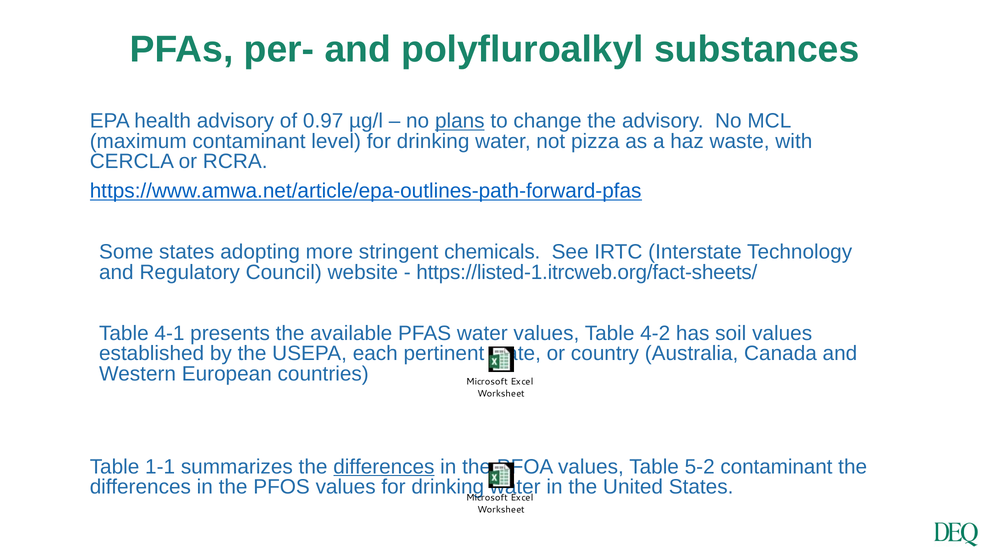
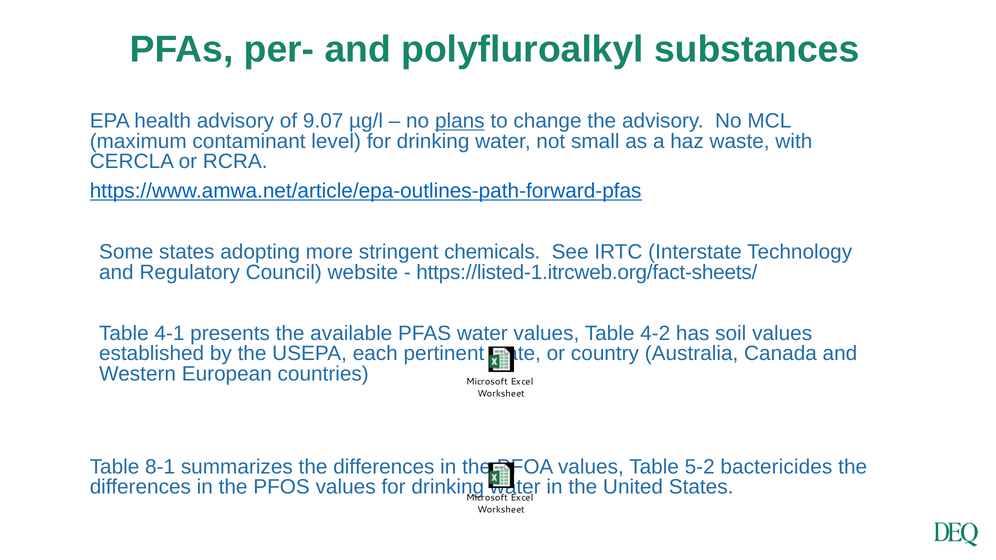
0.97: 0.97 -> 9.07 (323, 121)
pizza: pizza -> small (595, 141)
1-1: 1-1 -> 8-1 (160, 467)
differences underline: present -> none (384, 467)
5-2 contaminant: contaminant -> bactericides (776, 467)
